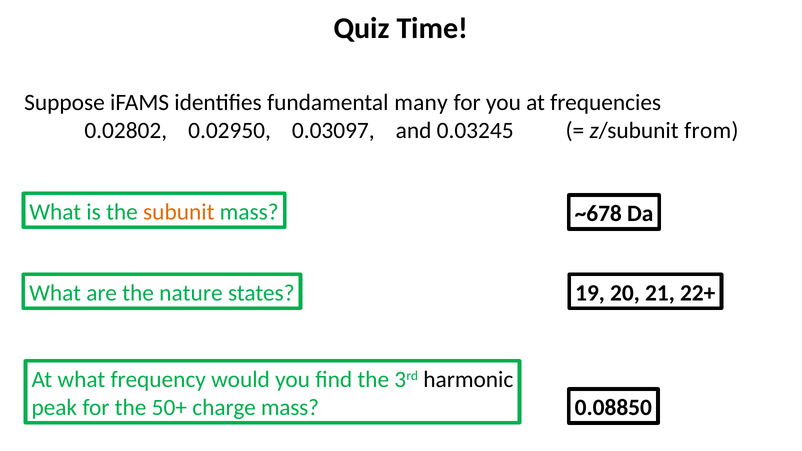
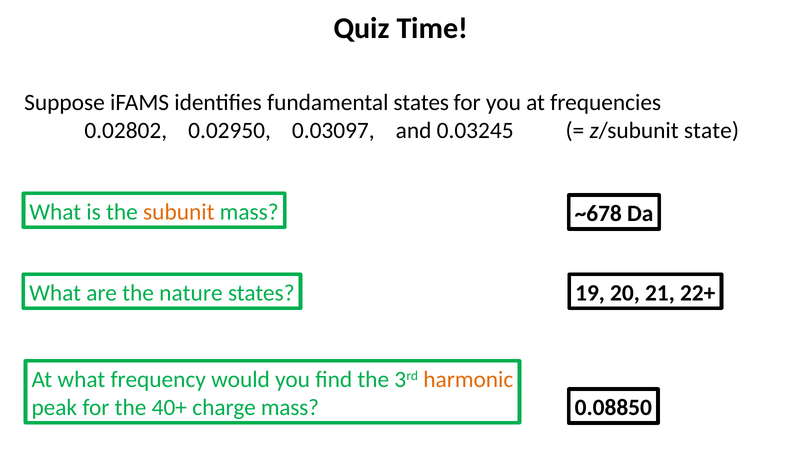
fundamental many: many -> states (421, 103)
from: from -> state (711, 131)
harmonic colour: black -> orange (468, 380)
50+: 50+ -> 40+ (169, 408)
